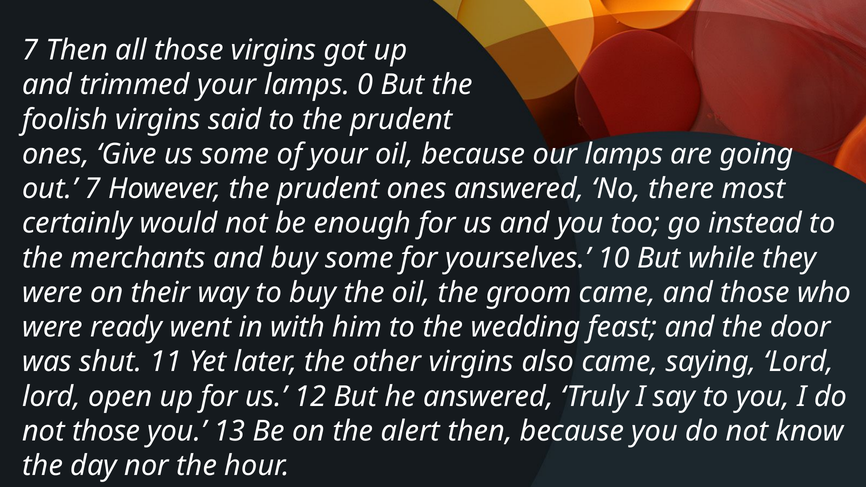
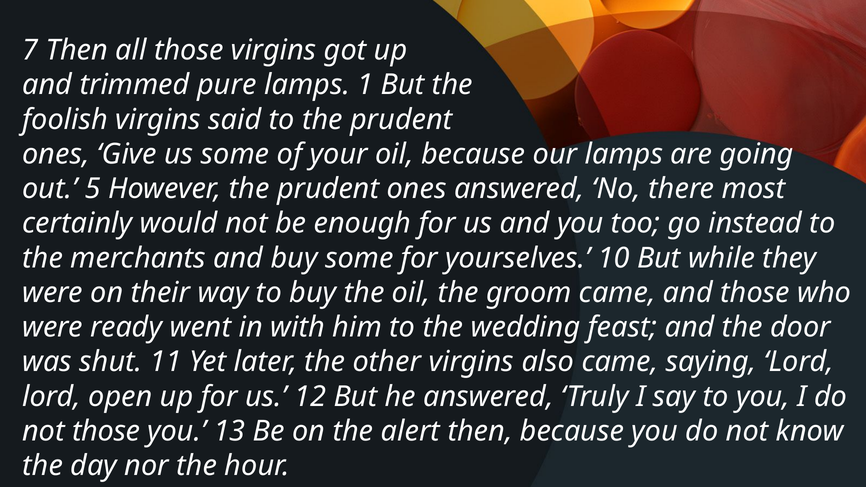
trimmed your: your -> pure (227, 85)
0: 0 -> 1 (365, 85)
out 7: 7 -> 5 (93, 189)
